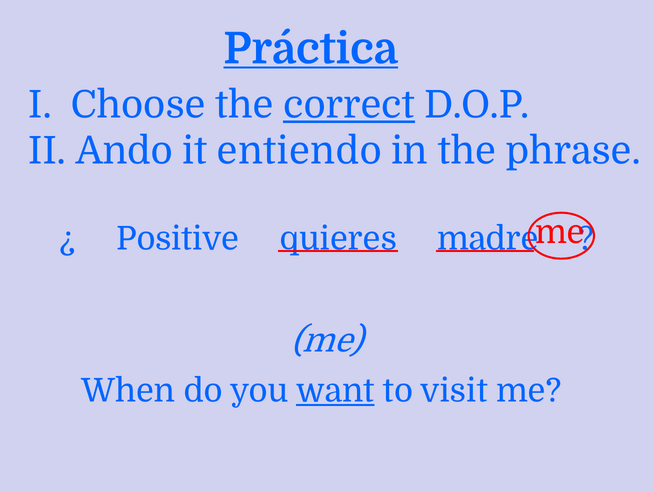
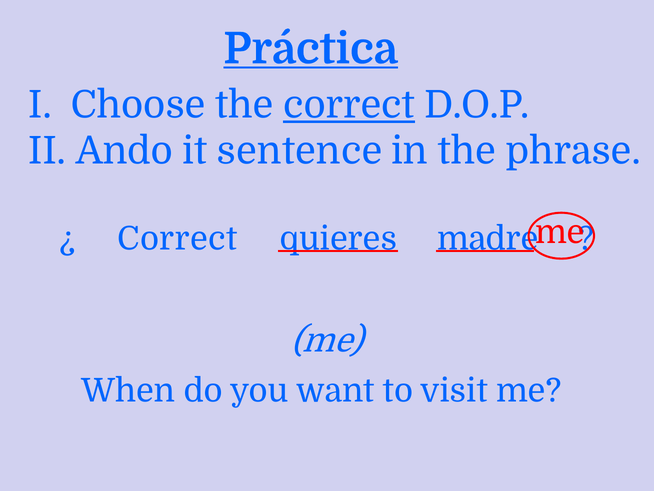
entiendo: entiendo -> sentence (300, 151)
Positive: Positive -> Correct (177, 239)
want underline: present -> none (335, 390)
